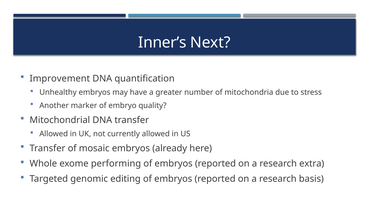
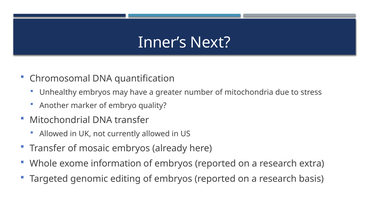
Improvement: Improvement -> Chromosomal (60, 78)
performing: performing -> information (116, 163)
